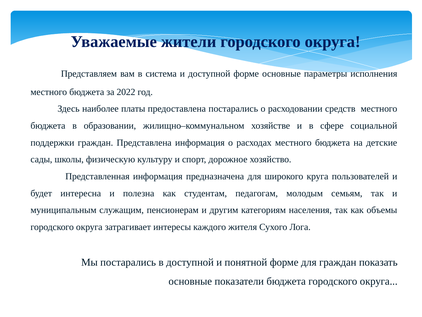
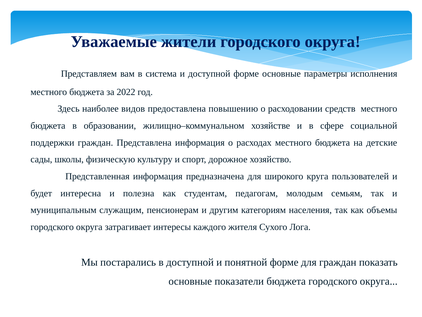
платы: платы -> видов (133, 109)
предоставлена постарались: постарались -> повышению (233, 109)
